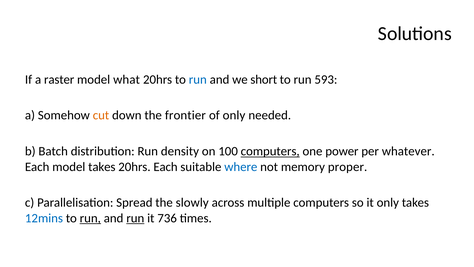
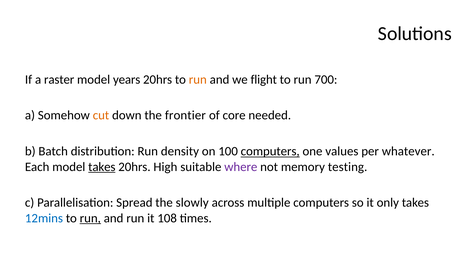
what: what -> years (127, 79)
run colour: blue -> orange (198, 79)
short: short -> flight (264, 79)
593: 593 -> 700 (326, 79)
of only: only -> core (234, 115)
power: power -> values (342, 151)
takes underline: none -> present (102, 167)
20hrs Each: Each -> High (165, 167)
where colour: blue -> purple (241, 167)
proper: proper -> testing (348, 167)
run underline: present -> none (135, 218)
736: 736 -> 108 (167, 218)
